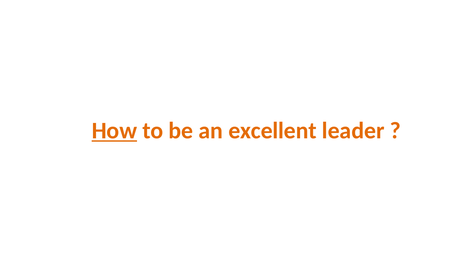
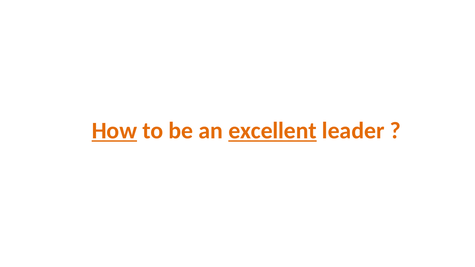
excellent underline: none -> present (272, 131)
